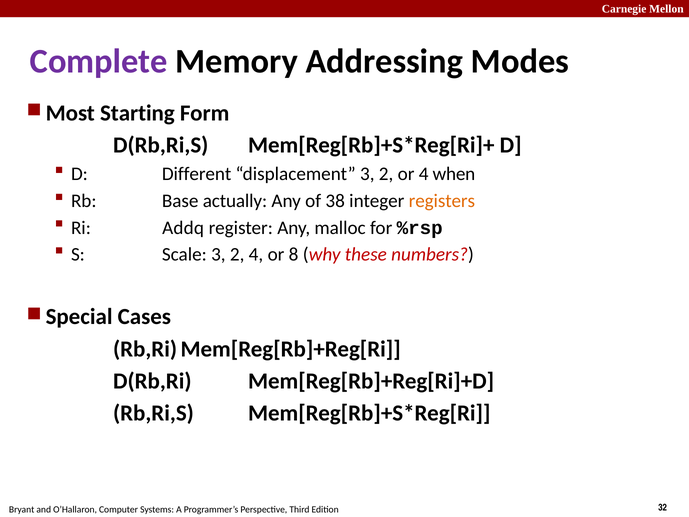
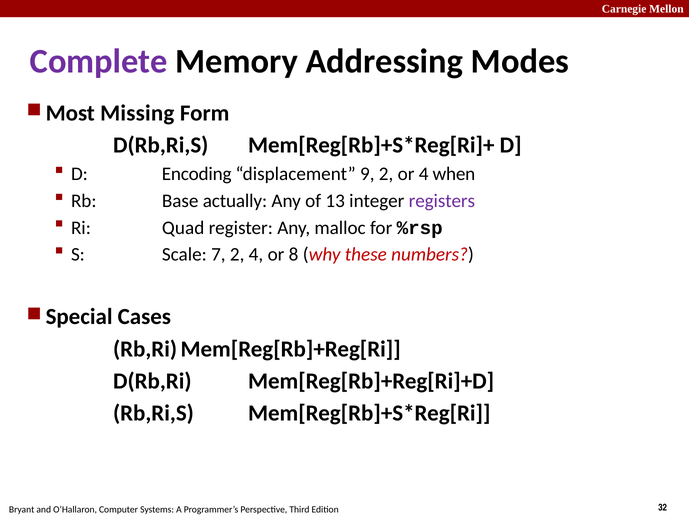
Starting: Starting -> Missing (137, 113)
Different: Different -> Encoding (197, 174)
displacement 3: 3 -> 9 (367, 174)
38: 38 -> 13 (335, 201)
registers colour: orange -> purple (442, 201)
Addq: Addq -> Quad (183, 228)
Scale 3: 3 -> 7 (218, 254)
